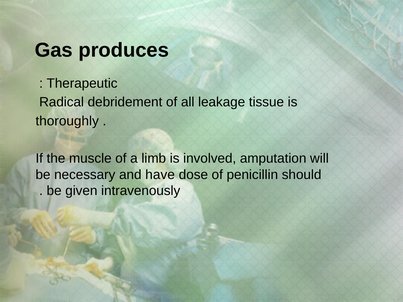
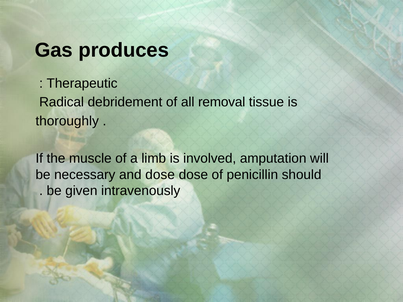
leakage: leakage -> removal (222, 102)
and have: have -> dose (160, 175)
